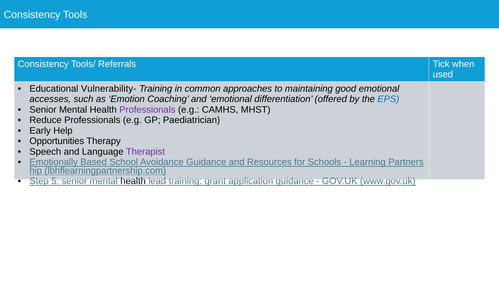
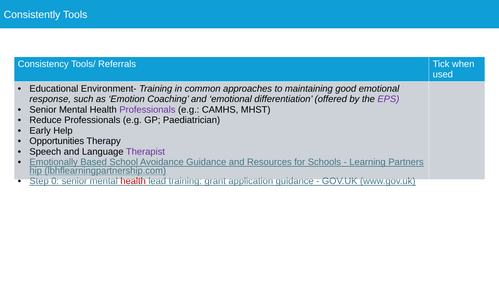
Consistency: Consistency -> Consistently (32, 15)
Vulnerability-: Vulnerability- -> Environment- (109, 89)
accesses: accesses -> response (50, 99)
EPS colour: blue -> purple (388, 99)
5: 5 -> 0 (55, 181)
health colour: black -> red (133, 181)
